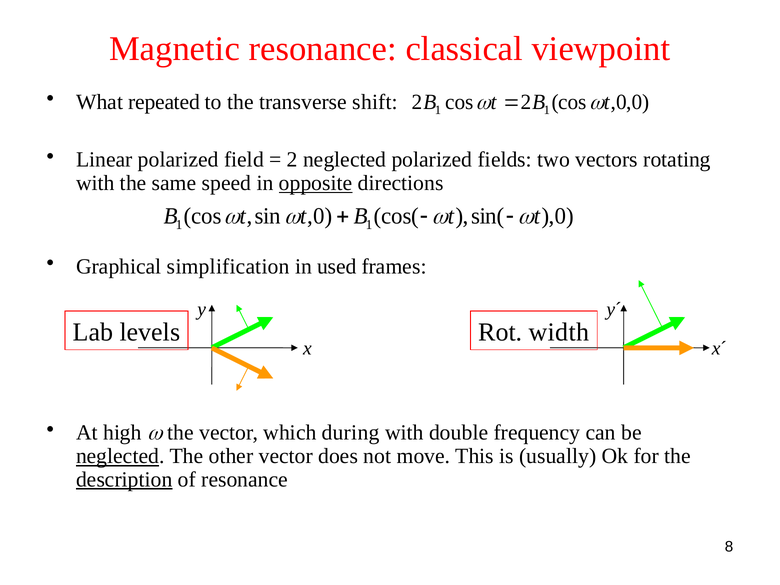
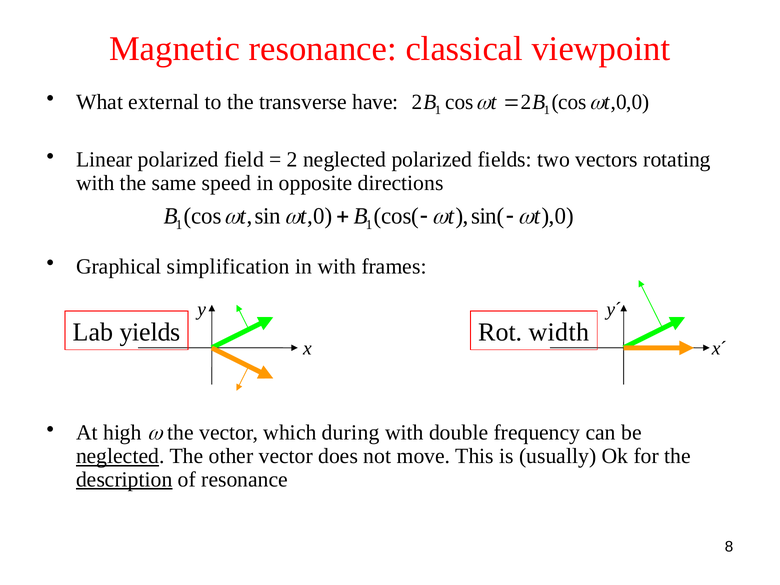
repeated: repeated -> external (164, 102)
shift: shift -> have (375, 102)
opposite underline: present -> none (316, 183)
in used: used -> with (337, 266)
levels: levels -> yields (150, 332)
